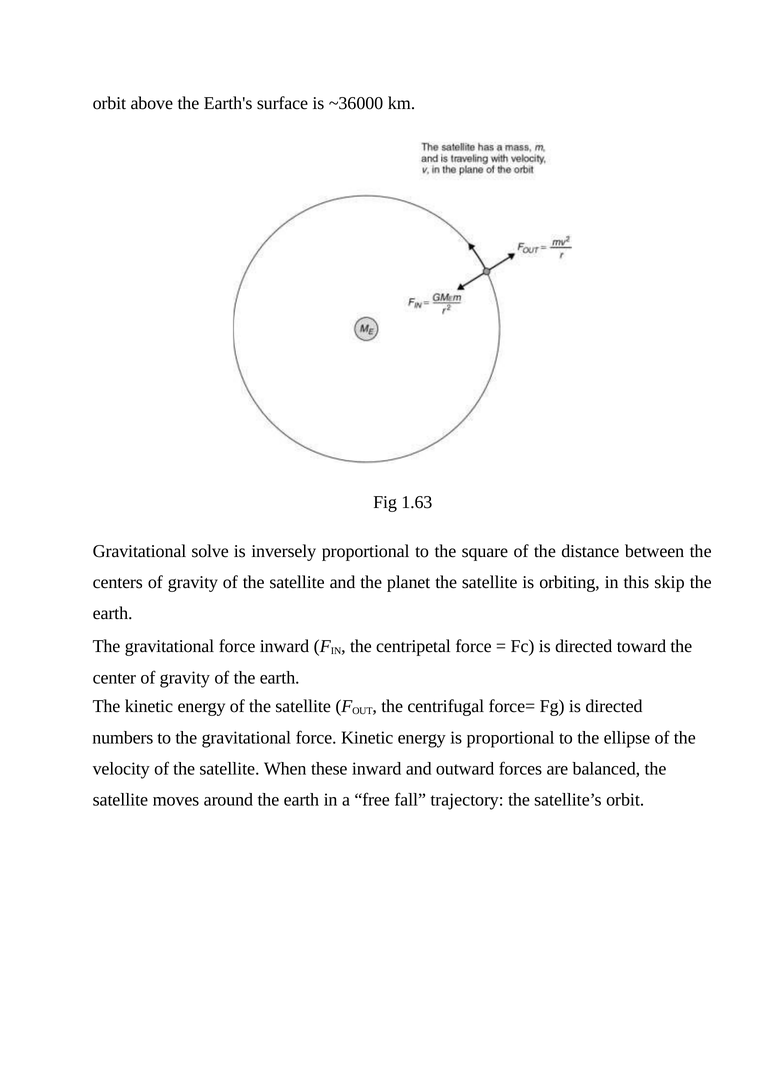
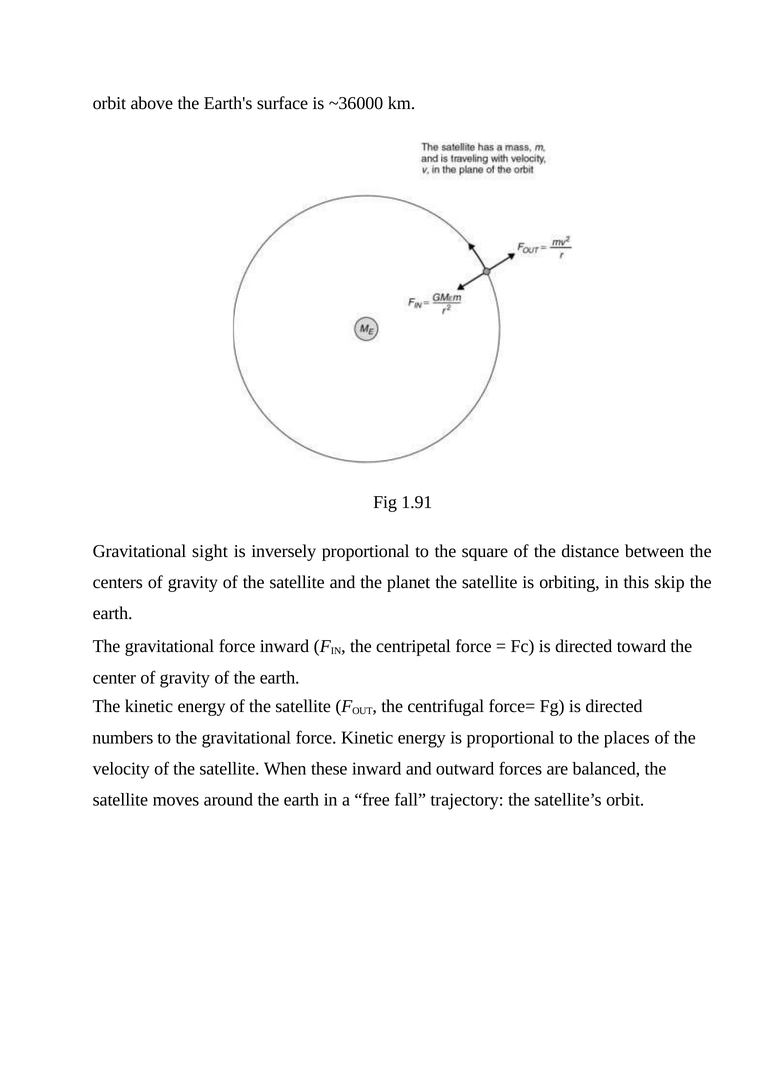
1.63: 1.63 -> 1.91 (417, 502)
solve: solve -> sight (210, 551)
ellipse: ellipse -> places (627, 738)
